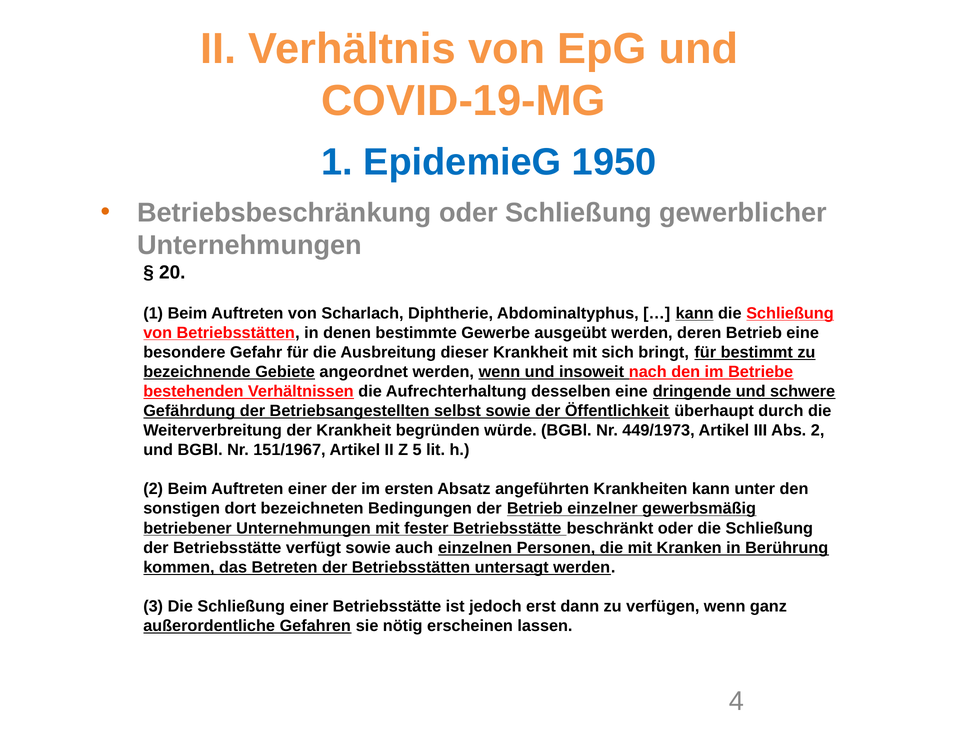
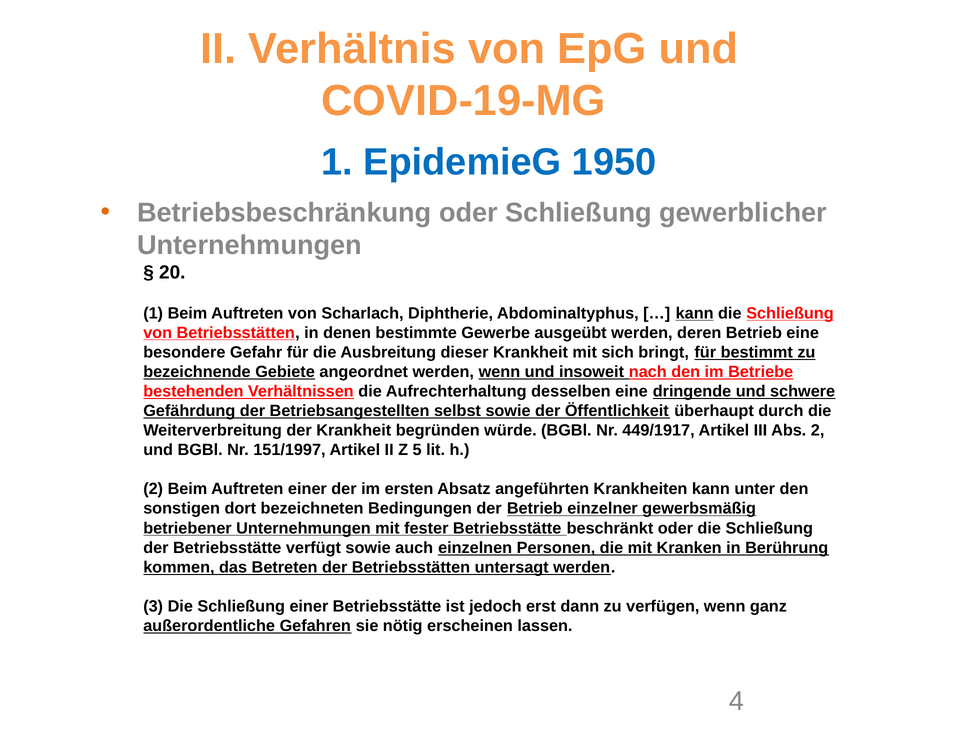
449/1973: 449/1973 -> 449/1917 (659, 430)
151/1967: 151/1967 -> 151/1997 (289, 450)
